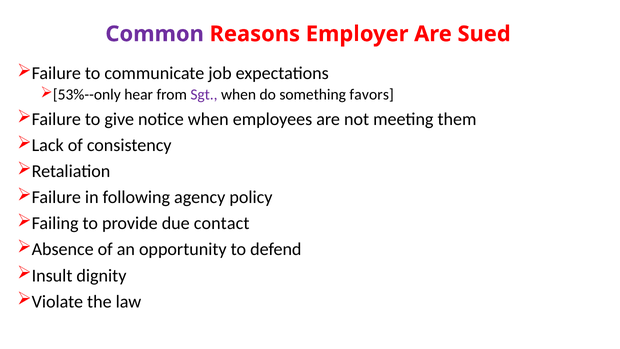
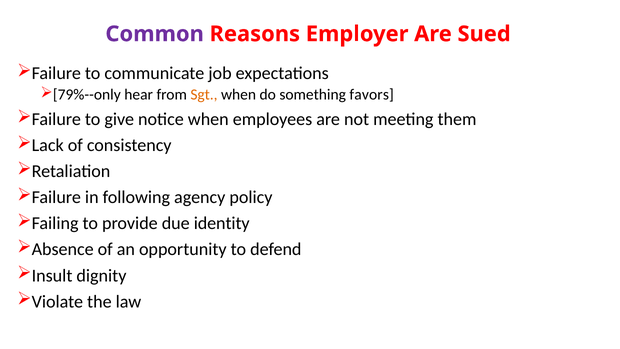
53%--only: 53%--only -> 79%--only (87, 95)
Sgt colour: purple -> orange (204, 95)
contact: contact -> identity (222, 223)
